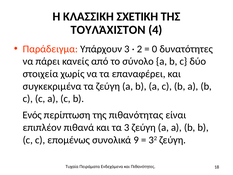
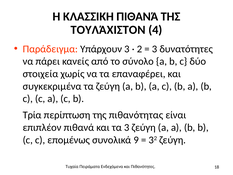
ΚΛΑΣΣΙΚΗ ΣΧΕΤΙΚΗ: ΣΧΕΤΙΚΗ -> ΠΙΘΑΝΆ (137, 17)
0: 0 -> 3 (155, 49)
Ενός: Ενός -> Τρία (32, 115)
